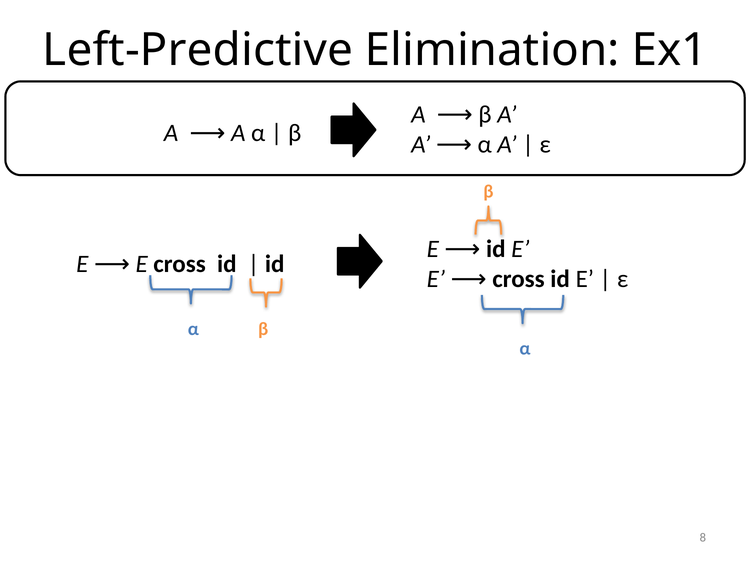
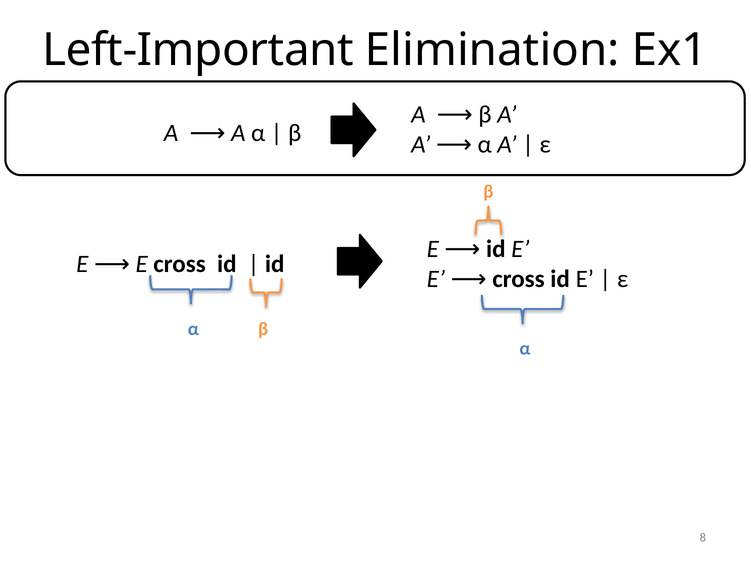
Left-Predictive: Left-Predictive -> Left-Important (198, 50)
